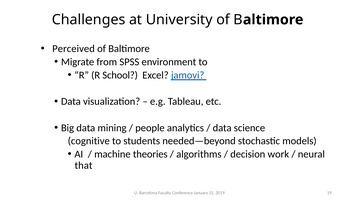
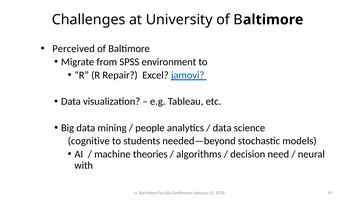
School: School -> Repair (120, 75)
work: work -> need (278, 154)
that: that -> with (84, 165)
